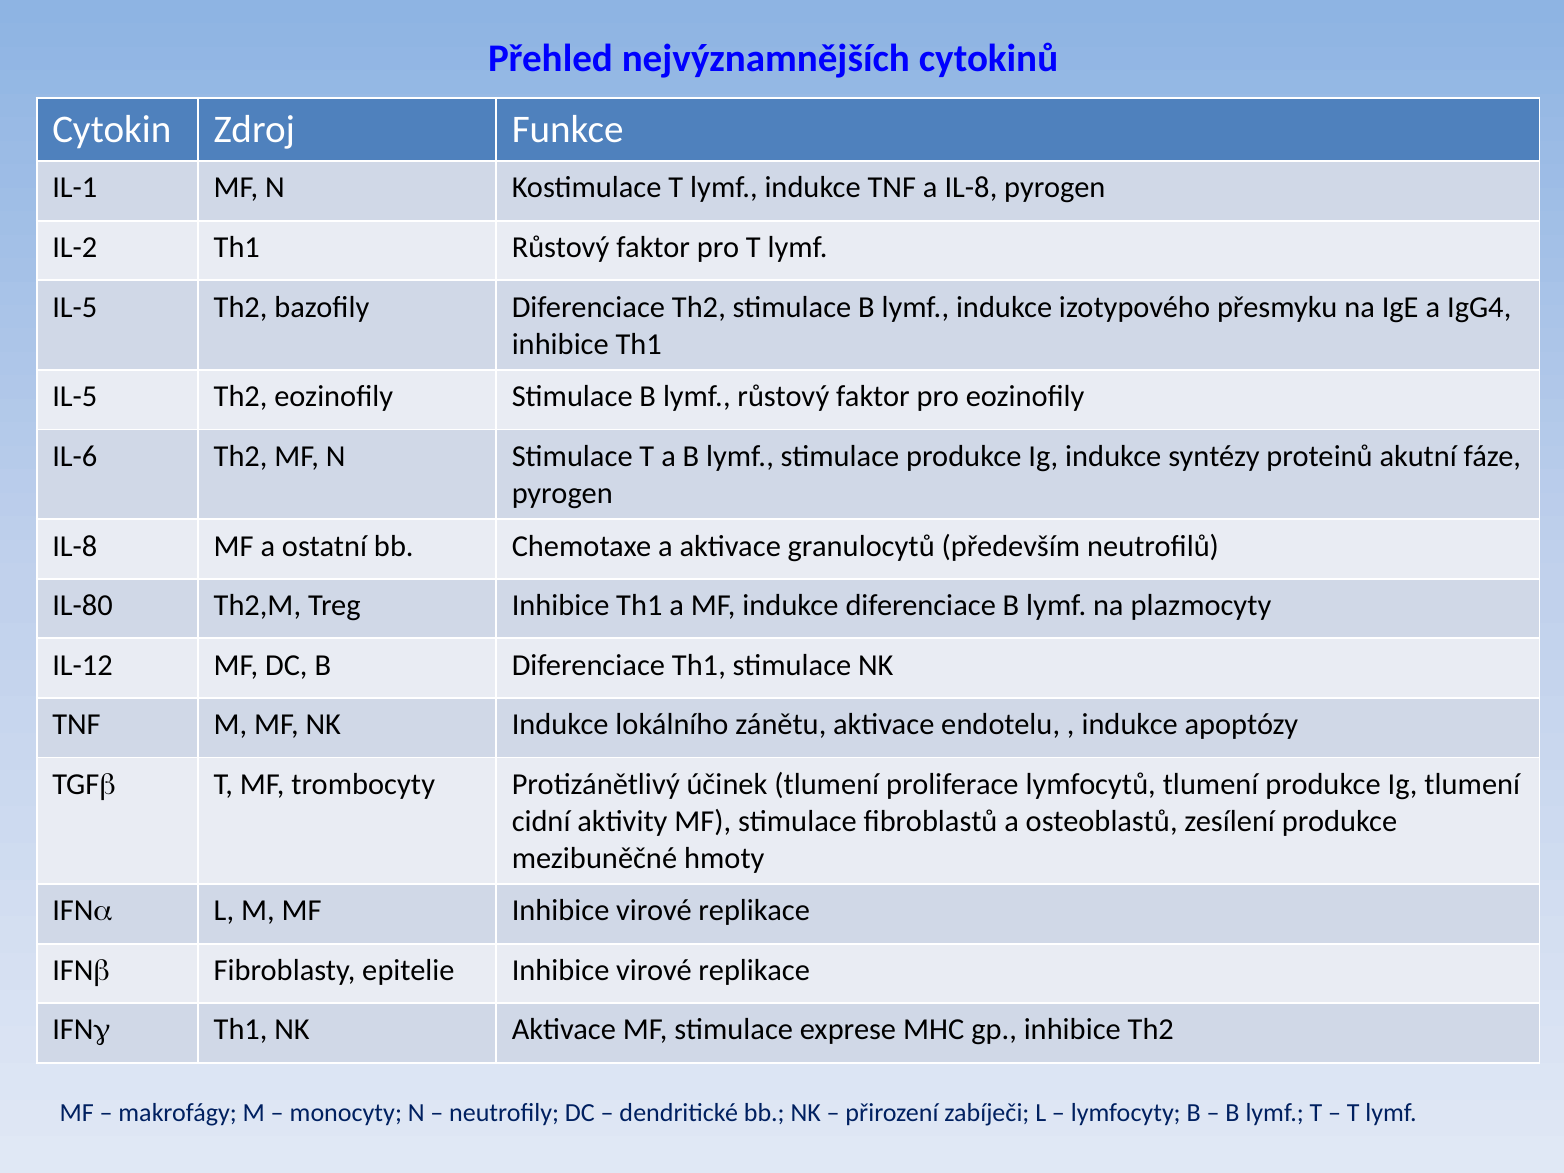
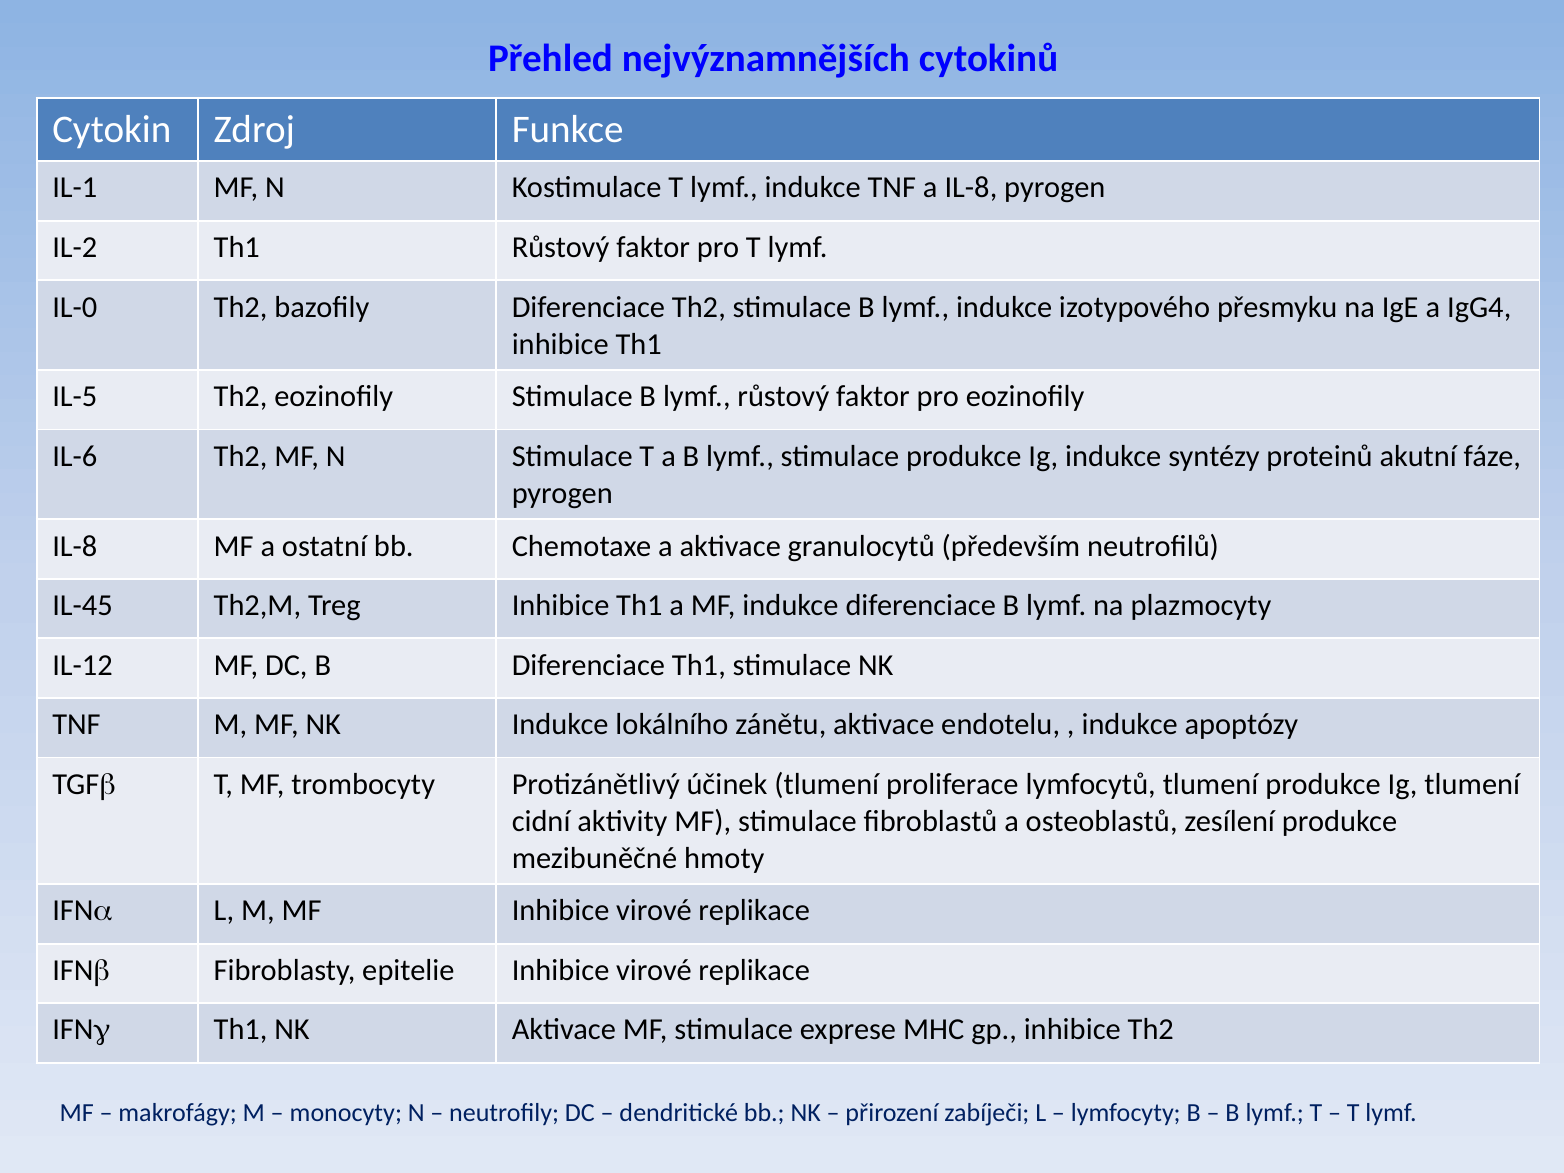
IL-5: IL-5 -> IL-0 (75, 307)
IL-80: IL-80 -> IL-45 (83, 606)
